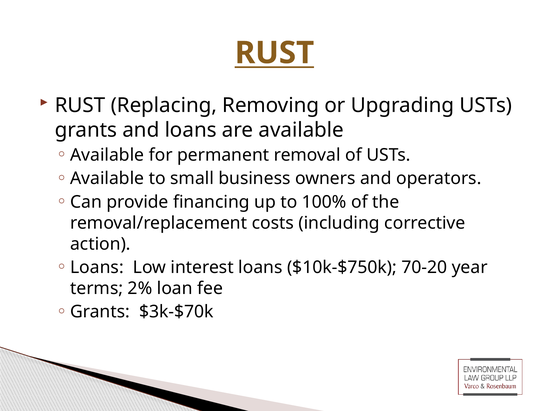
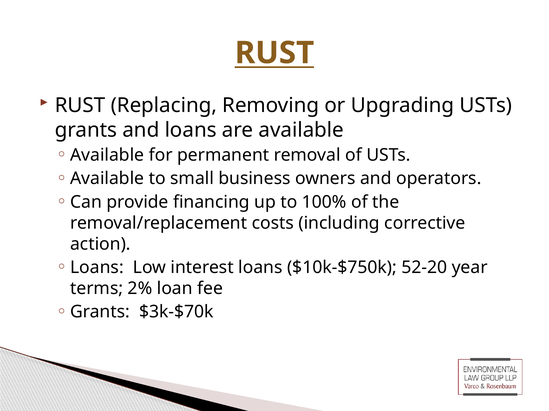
70-20: 70-20 -> 52-20 (424, 268)
